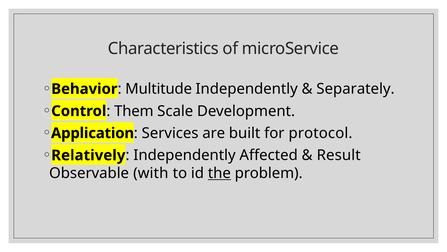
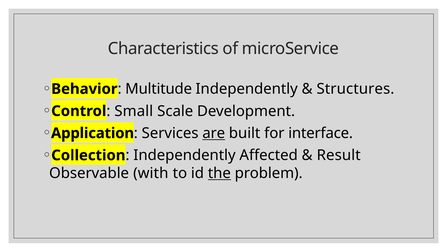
Separately: Separately -> Structures (355, 89)
Them: Them -> Small (134, 111)
are underline: none -> present (214, 133)
protocol: protocol -> interface (321, 133)
Relatively: Relatively -> Collection (88, 155)
